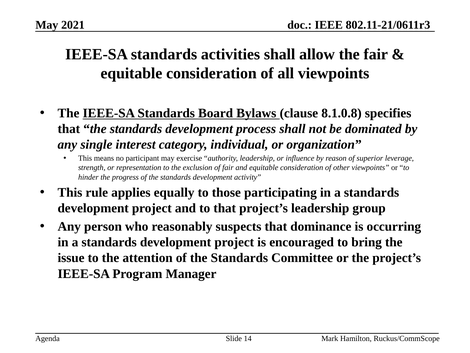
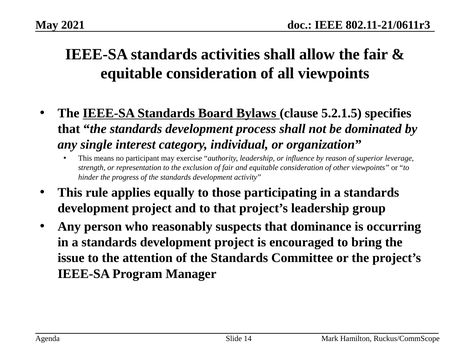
8.1.0.8: 8.1.0.8 -> 5.2.1.5 (342, 113)
